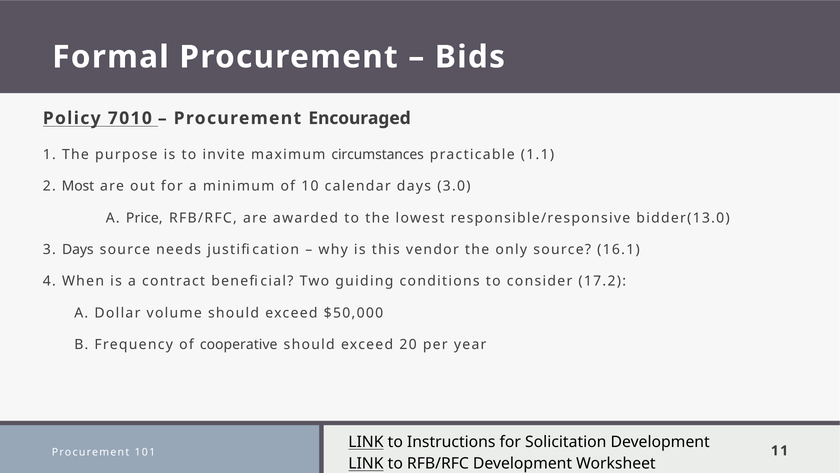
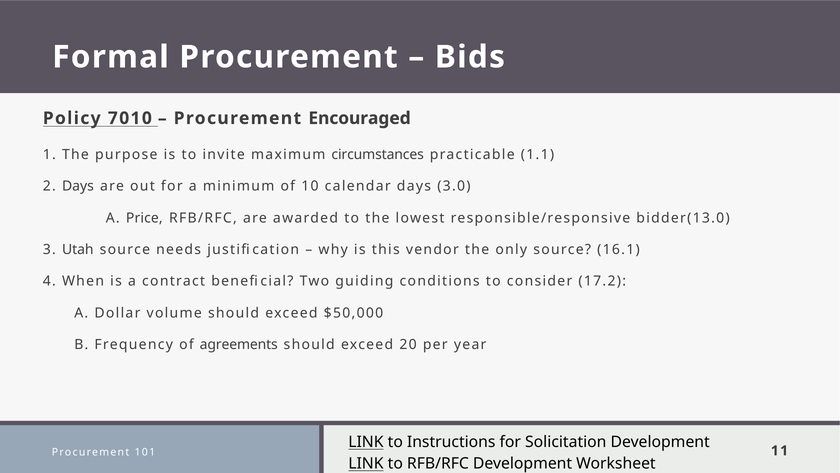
2 Most: Most -> Days (78, 186)
3 Days: Days -> Utah (78, 249)
cooperative: cooperative -> agreements (239, 344)
